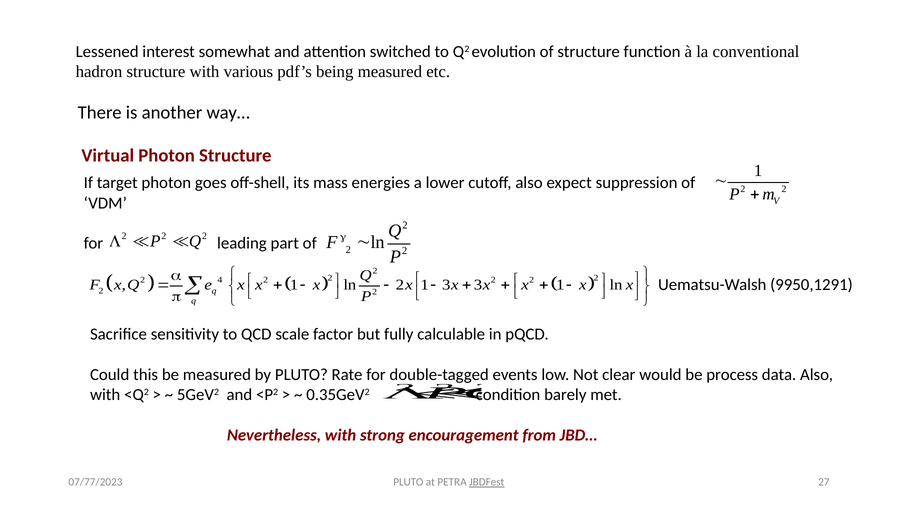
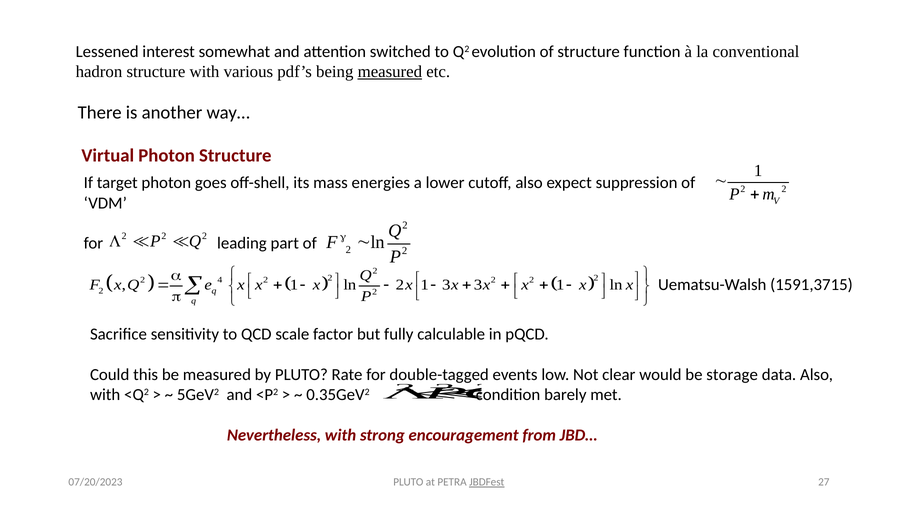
measured underline: none -> present (390, 72)
9950,1291: 9950,1291 -> 1591,3715 (811, 285)
process: process -> storage (732, 375)
07/77/2023: 07/77/2023 -> 07/20/2023 (95, 482)
